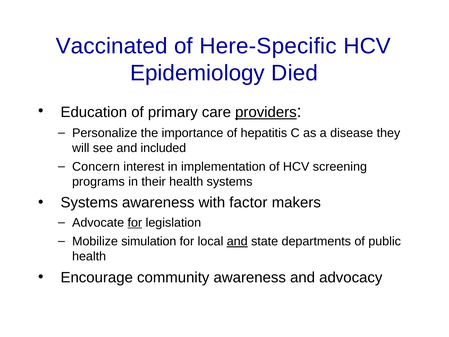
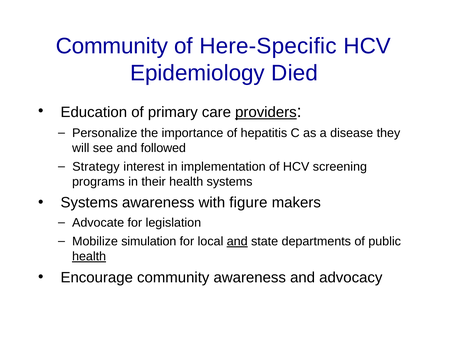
Vaccinated: Vaccinated -> Community (112, 46)
included: included -> followed (163, 148)
Concern: Concern -> Strategy (96, 167)
factor: factor -> figure (248, 203)
for underline: present -> none (135, 223)
health underline: none -> present (89, 256)
